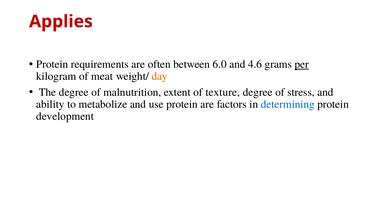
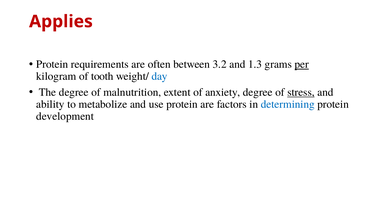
6.0: 6.0 -> 3.2 (220, 64)
4.6: 4.6 -> 1.3 (255, 64)
meat: meat -> tooth (102, 76)
day colour: orange -> blue (160, 76)
texture: texture -> anxiety (223, 92)
stress underline: none -> present (301, 92)
